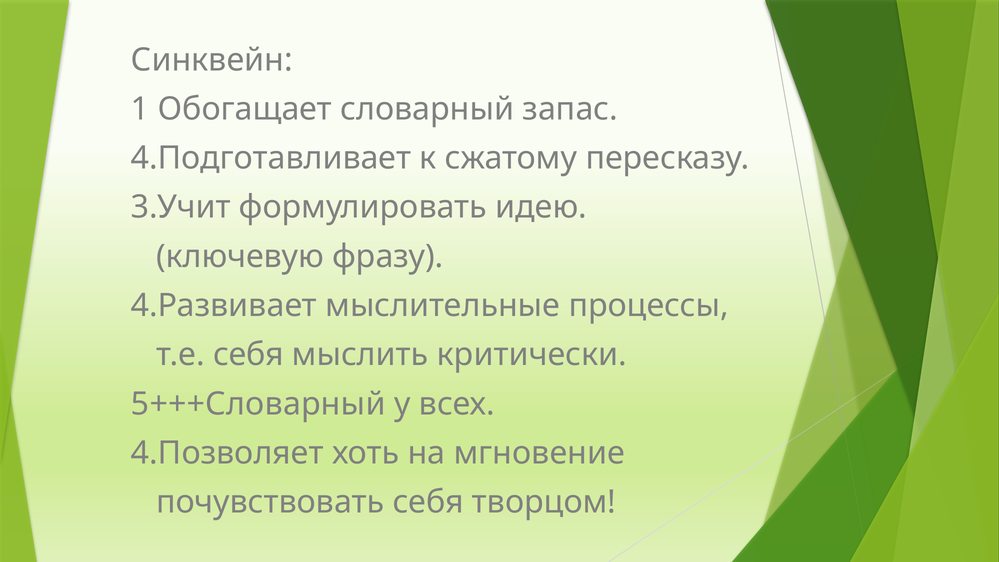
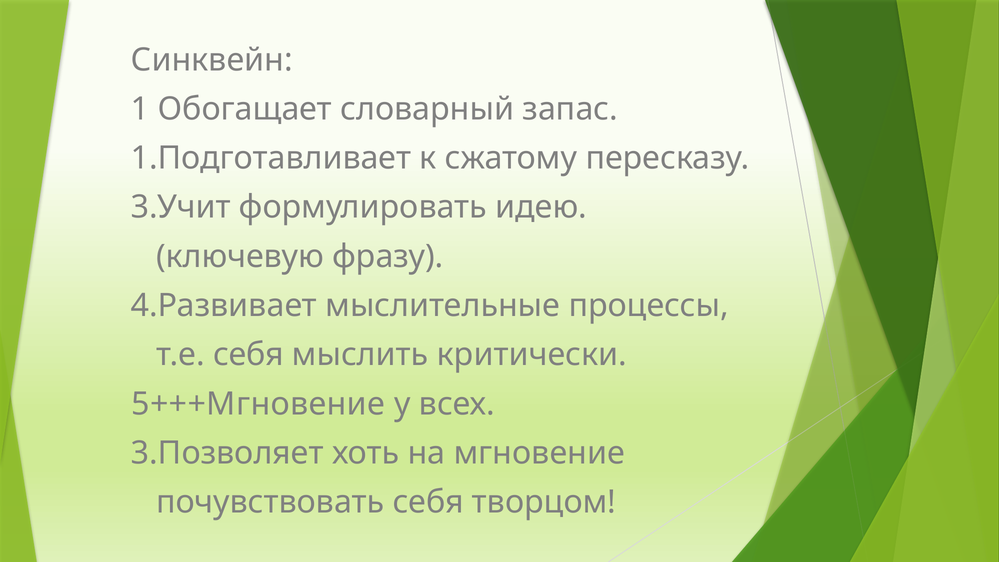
4.Подготавливает: 4.Подготавливает -> 1.Подготавливает (271, 158)
5+++Словарный: 5+++Словарный -> 5+++Мгновение (258, 404)
4.Позволяет: 4.Позволяет -> 3.Позволяет (227, 453)
